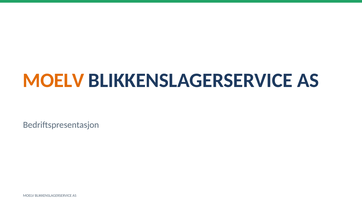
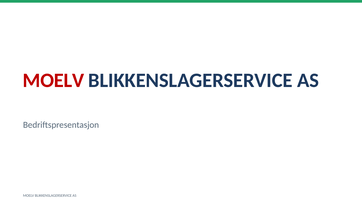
MOELV colour: orange -> red (53, 80)
